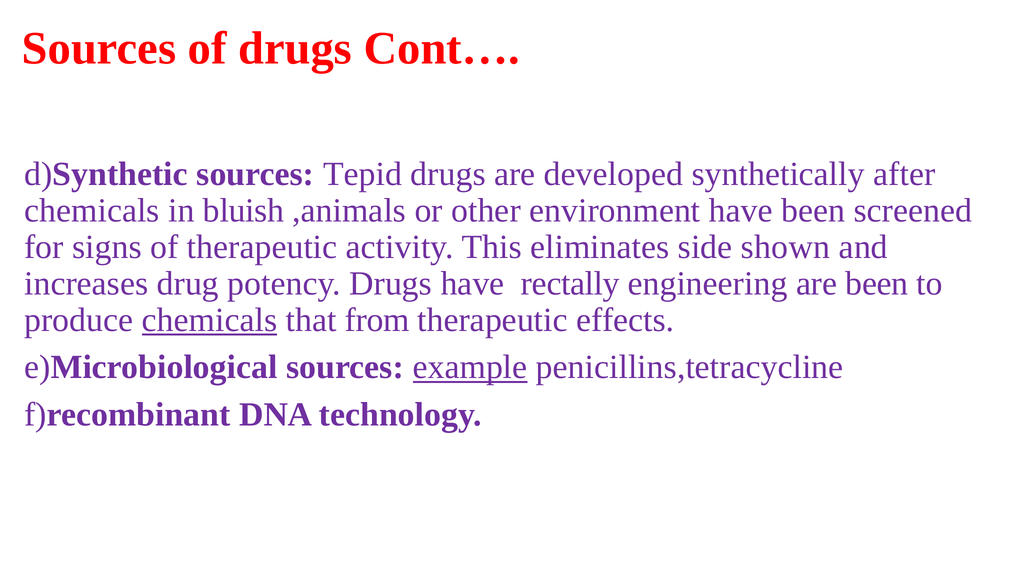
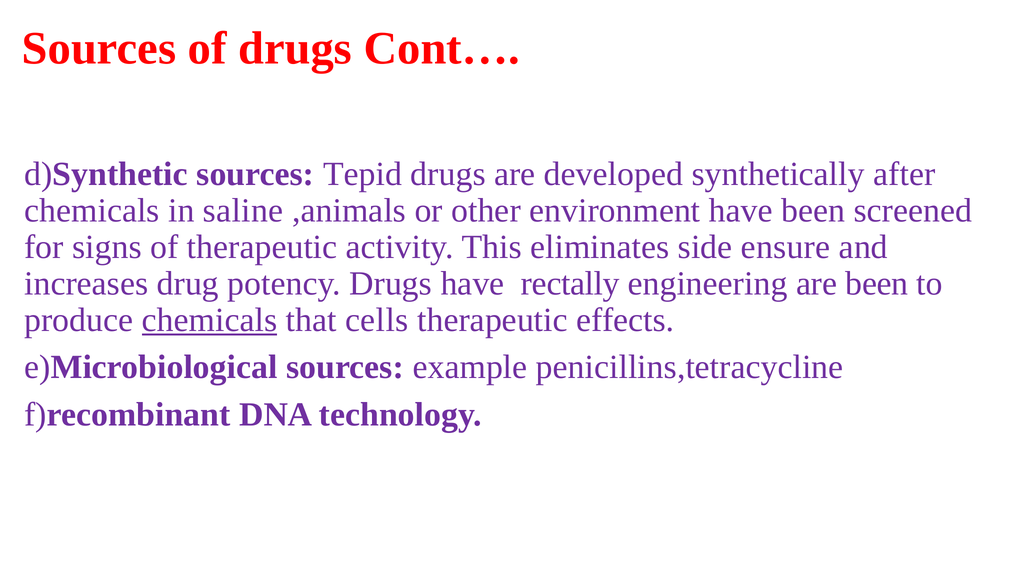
bluish: bluish -> saline (243, 211)
shown: shown -> ensure (786, 247)
from: from -> cells (377, 320)
example underline: present -> none (470, 368)
